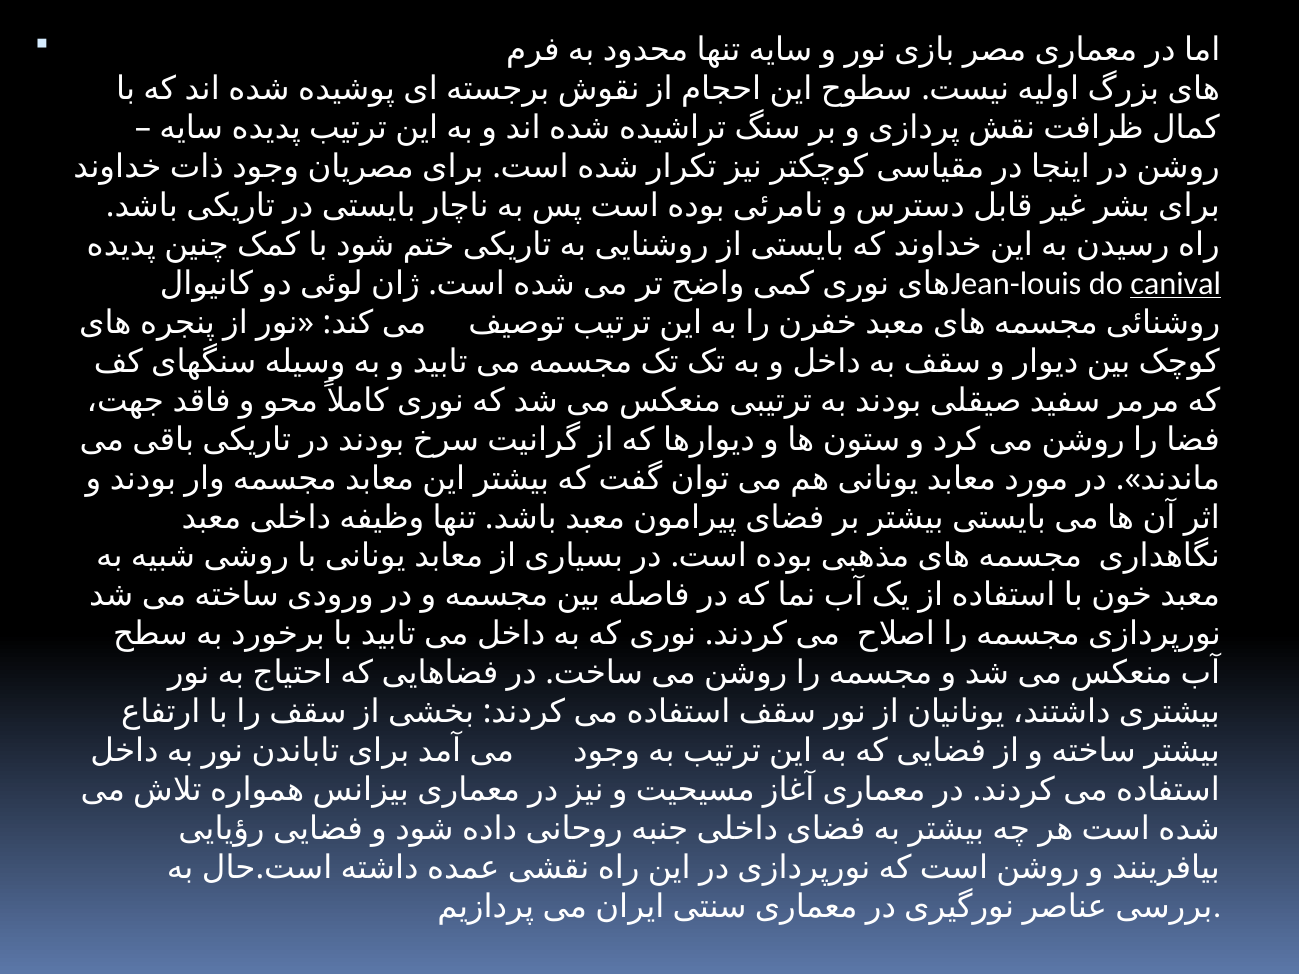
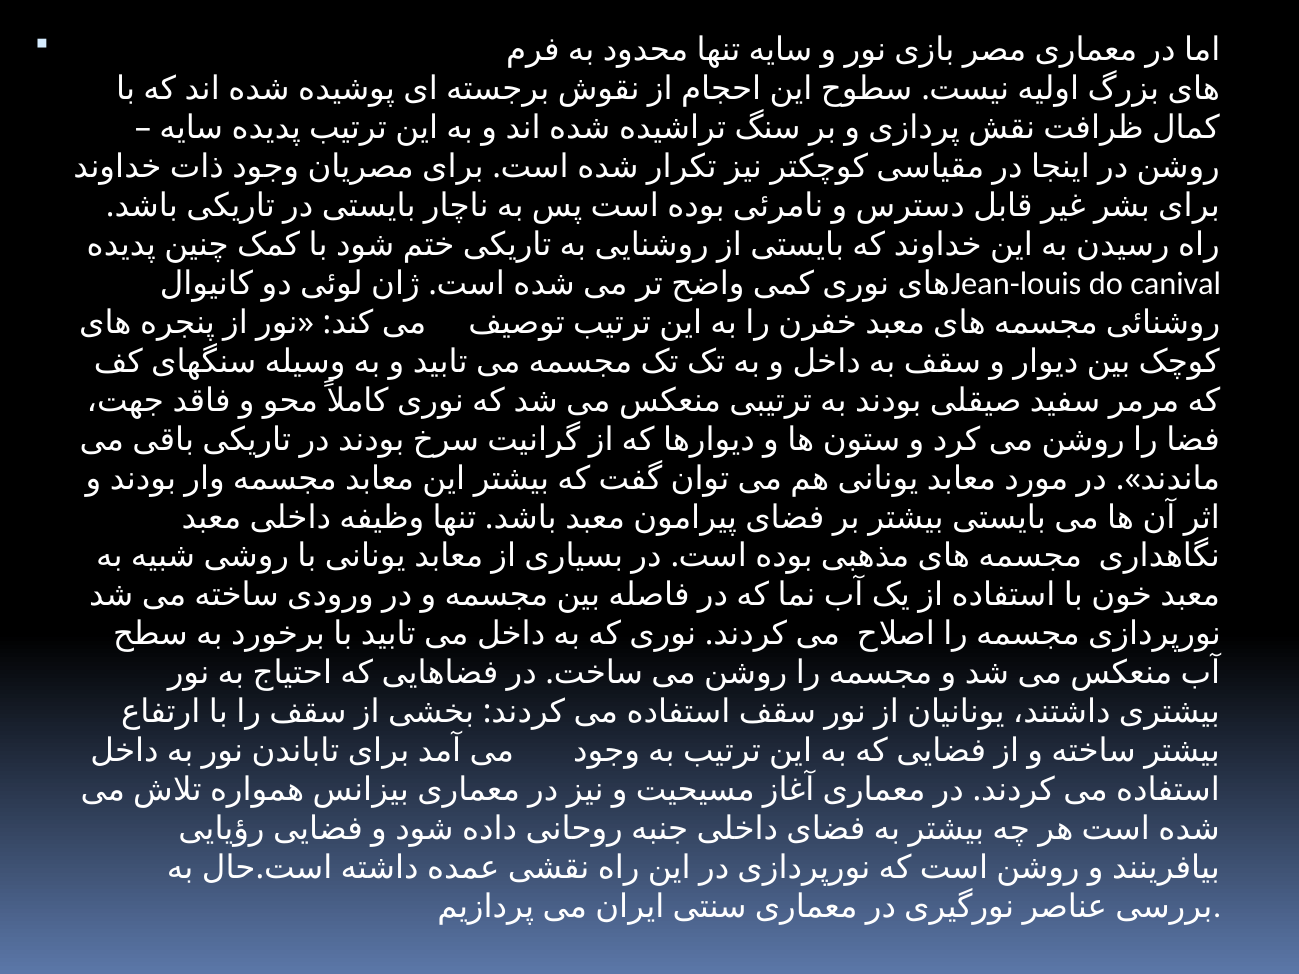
canival underline: present -> none (1176, 284)
